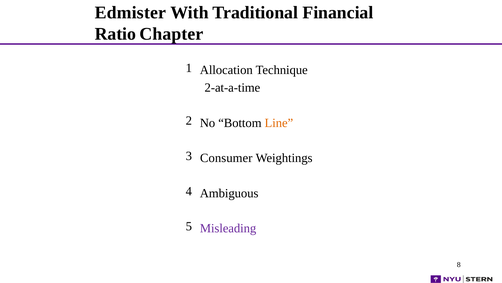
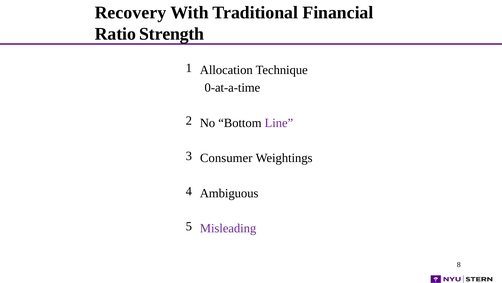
Edmister: Edmister -> Recovery (131, 13)
Chapter: Chapter -> Strength (172, 34)
2-at-a-time: 2-at-a-time -> 0-at-a-time (232, 87)
Line colour: orange -> purple (279, 123)
